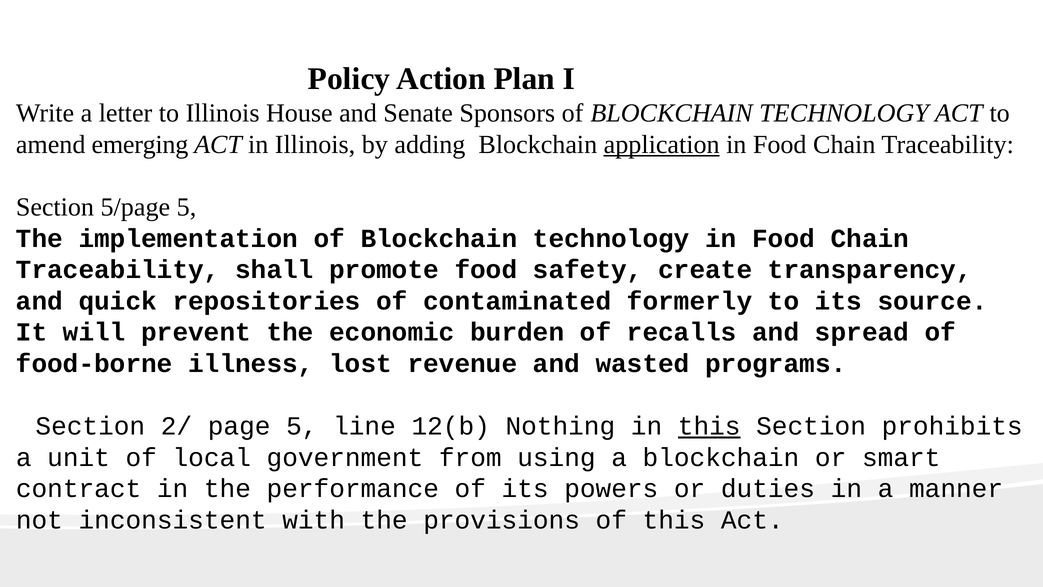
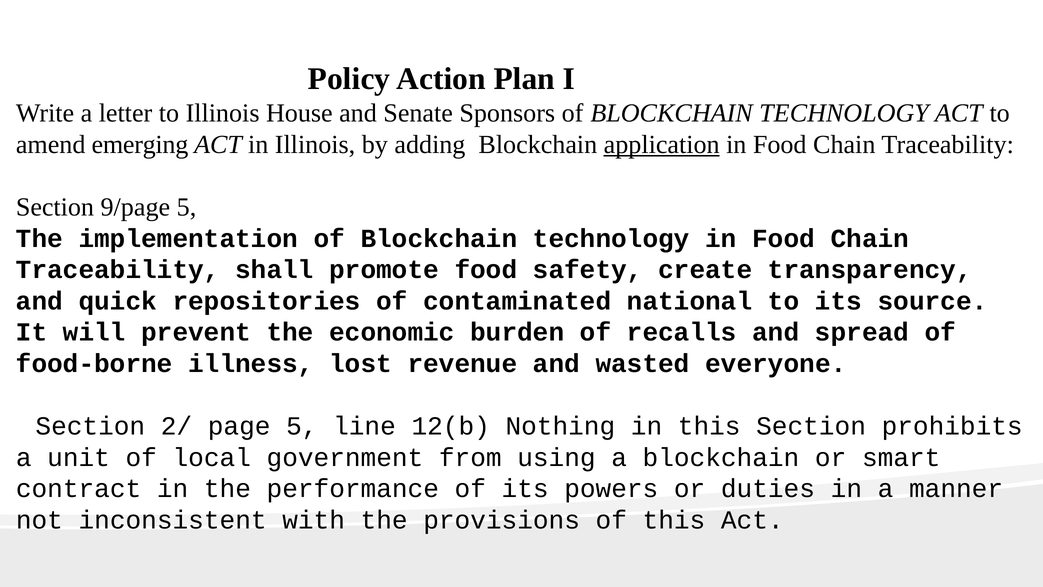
5/page: 5/page -> 9/page (135, 207)
formerly: formerly -> national (690, 301)
programs: programs -> everyone (776, 364)
this underline: present -> none (709, 426)
